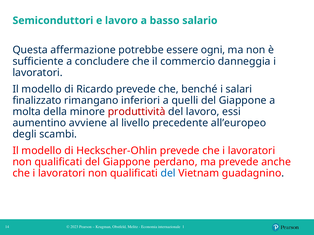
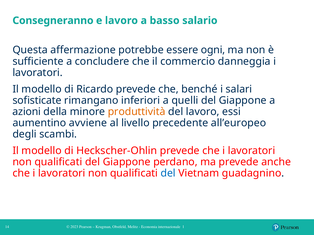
Semiconduttori: Semiconduttori -> Consegneranno (53, 21)
finalizzato: finalizzato -> sofisticate (37, 101)
molta: molta -> azioni (27, 112)
produttività colour: red -> orange (137, 112)
